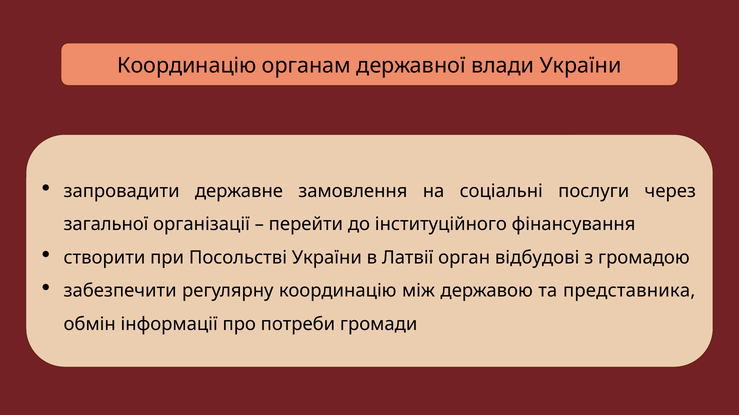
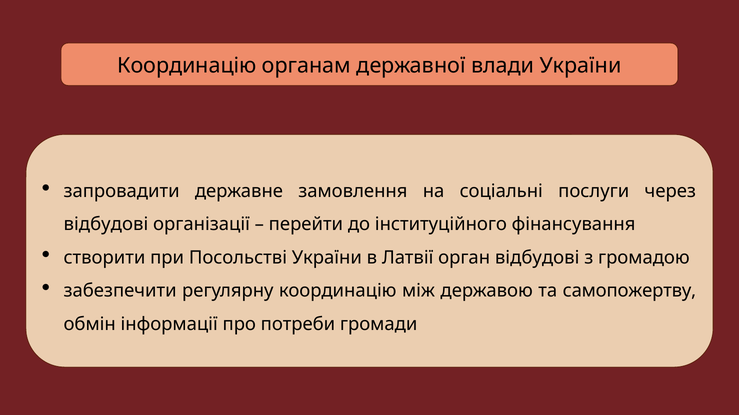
загальної: загальної -> відбудові (106, 225)
представника: представника -> самопожертву (629, 291)
